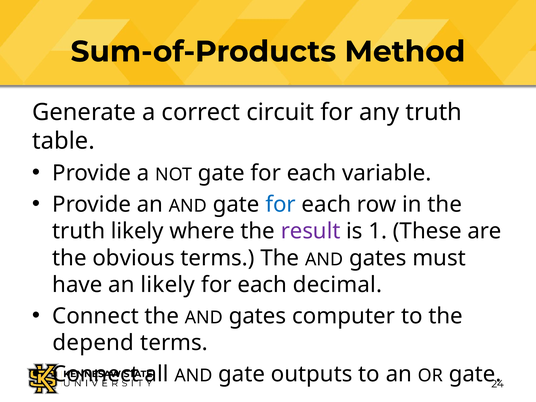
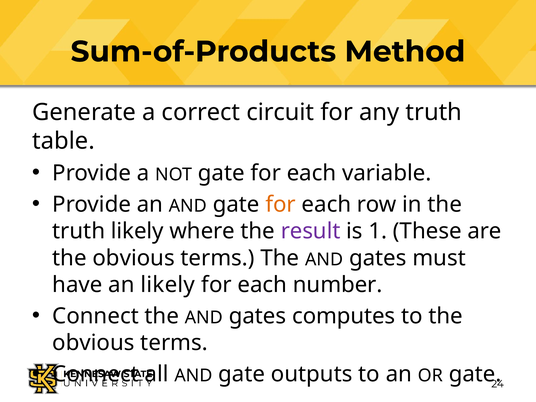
for colour: blue -> orange (281, 204)
decimal: decimal -> number (338, 285)
computer: computer -> computes (344, 316)
depend: depend -> obvious (93, 343)
